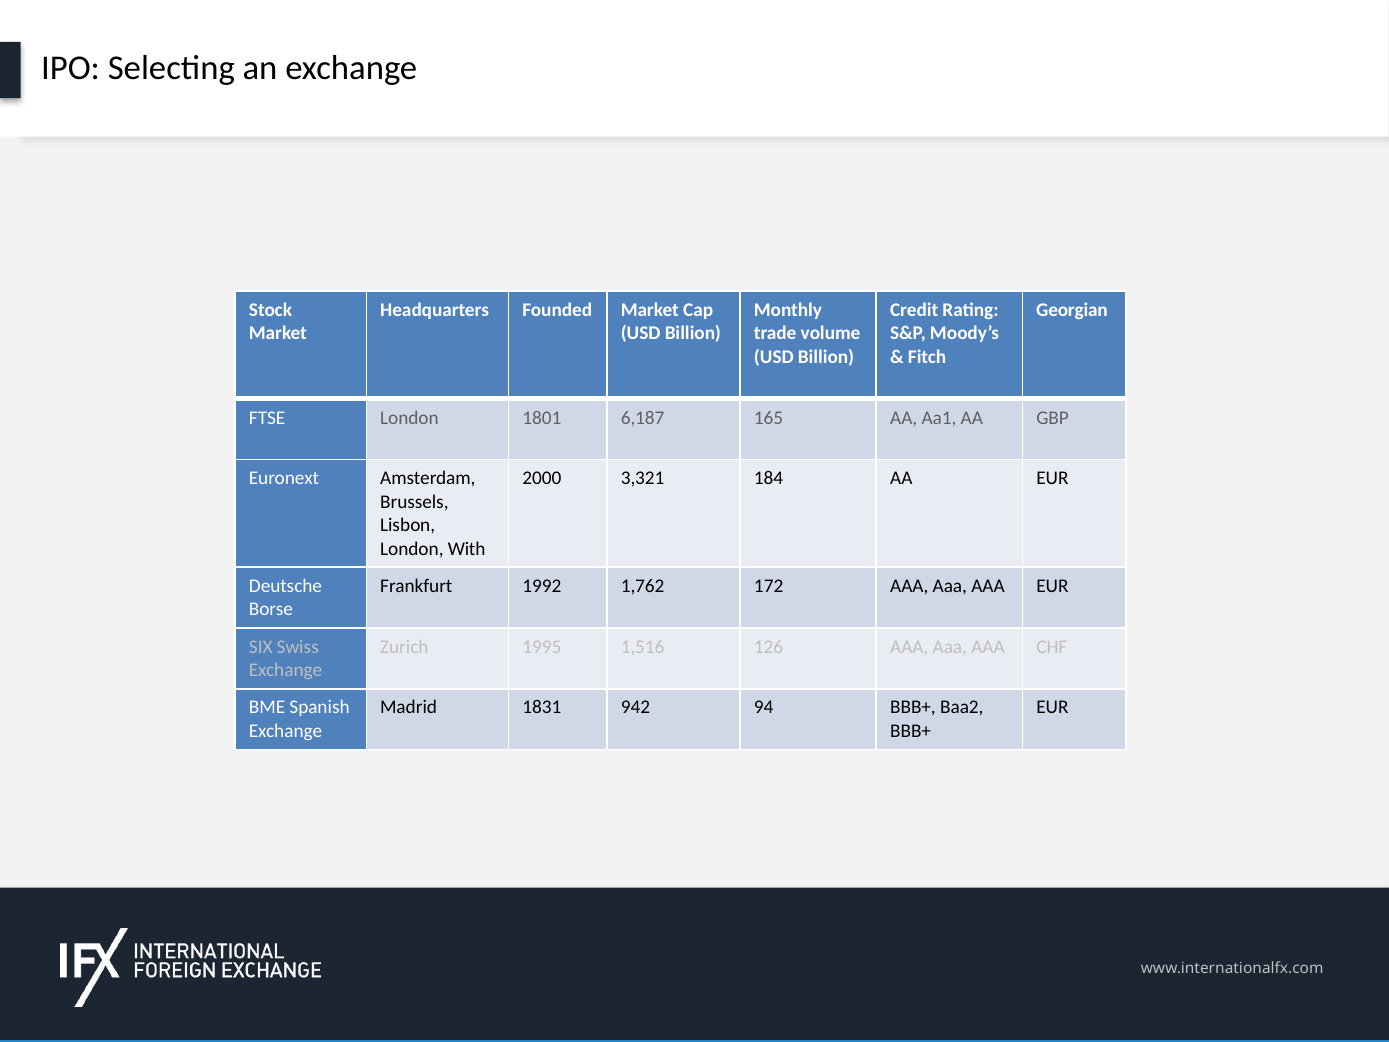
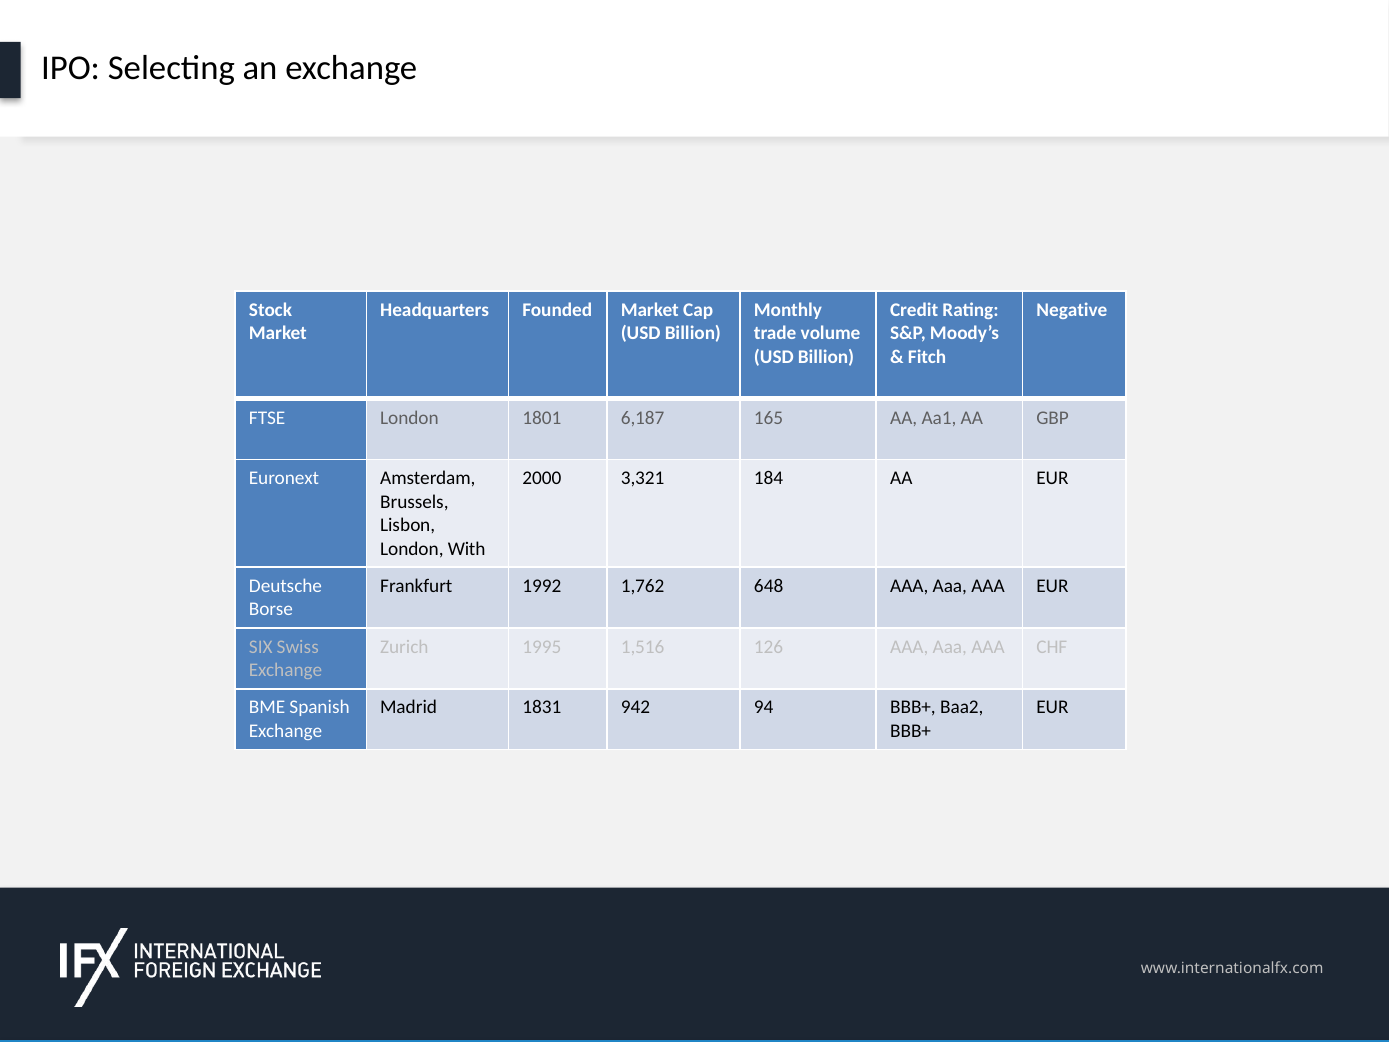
Georgian: Georgian -> Negative (1072, 310)
172: 172 -> 648 (769, 586)
